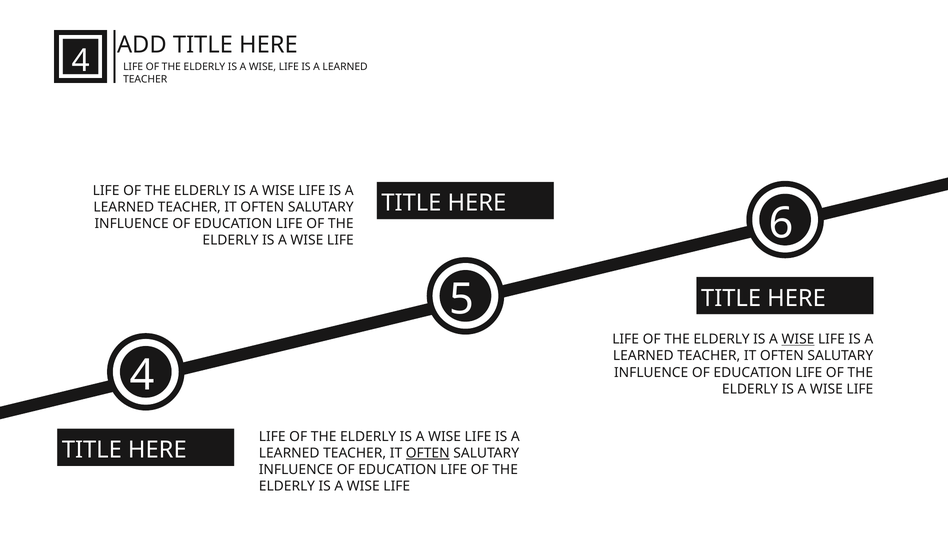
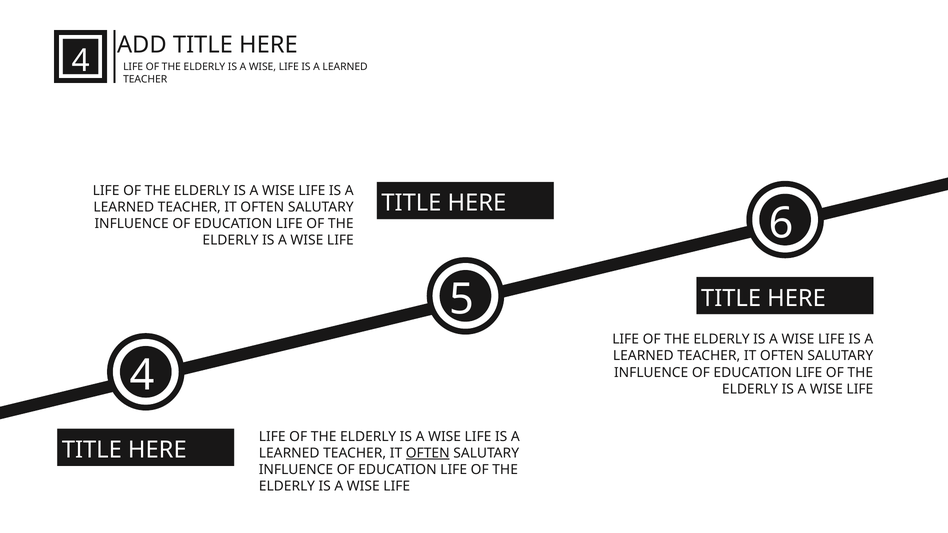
WISE underline: present -> none (798, 339)
